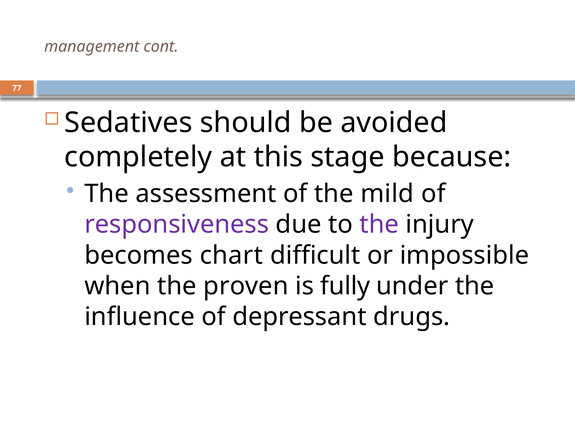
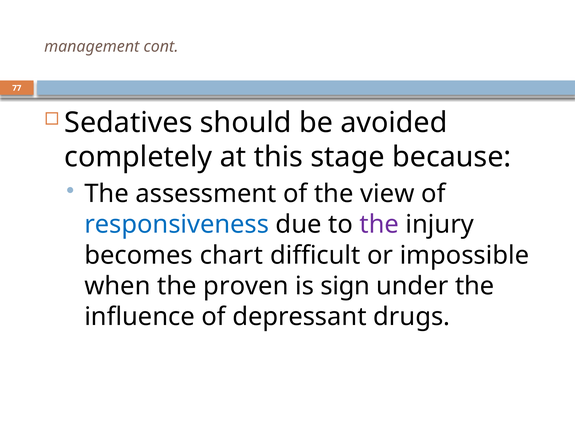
mild: mild -> view (387, 194)
responsiveness colour: purple -> blue (177, 225)
fully: fully -> sign (345, 286)
